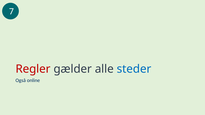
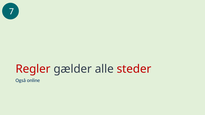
steder colour: blue -> red (134, 69)
